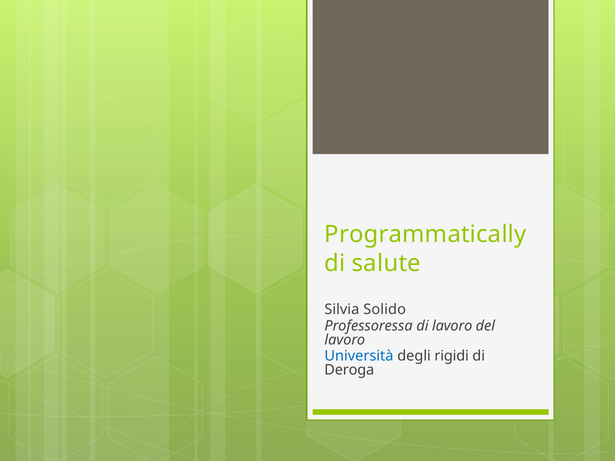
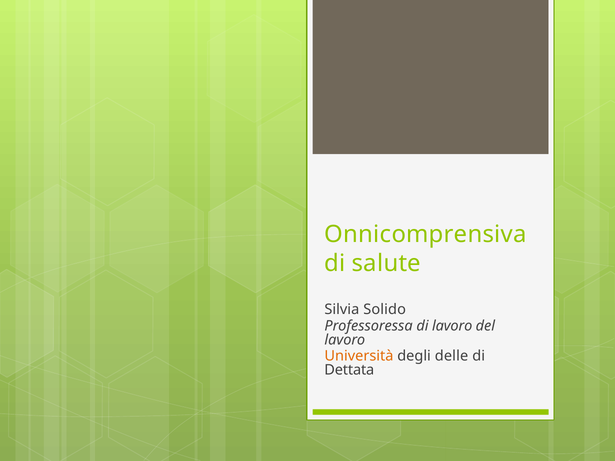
Programmatically: Programmatically -> Onnicomprensiva (425, 235)
Università colour: blue -> orange (359, 356)
rigidi: rigidi -> delle (452, 356)
Deroga: Deroga -> Dettata (349, 370)
